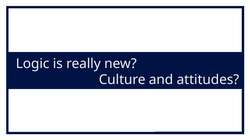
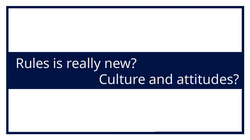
Logic: Logic -> Rules (33, 64)
